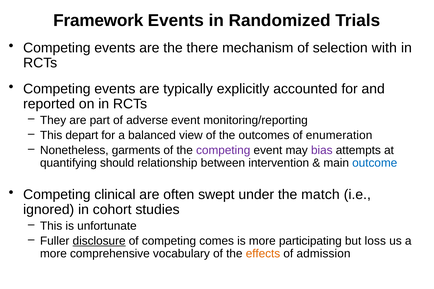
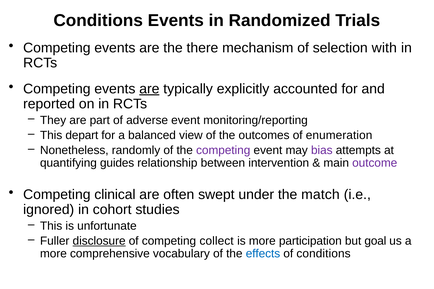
Framework: Framework -> Conditions (98, 20)
are underline: none -> present (149, 89)
garments: garments -> randomly (136, 150)
should: should -> guides (117, 163)
outcome colour: blue -> purple (375, 163)
comes: comes -> collect (217, 241)
participating: participating -> participation (310, 241)
loss: loss -> goal (375, 241)
effects colour: orange -> blue (263, 254)
of admission: admission -> conditions (324, 254)
